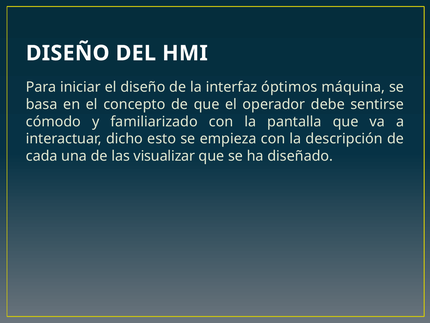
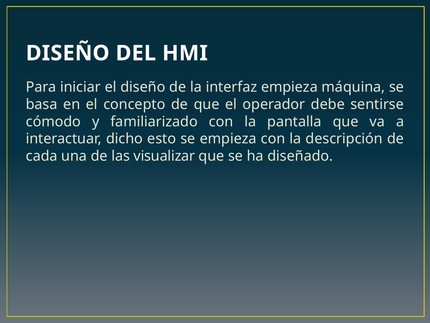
interfaz óptimos: óptimos -> empieza (289, 87)
